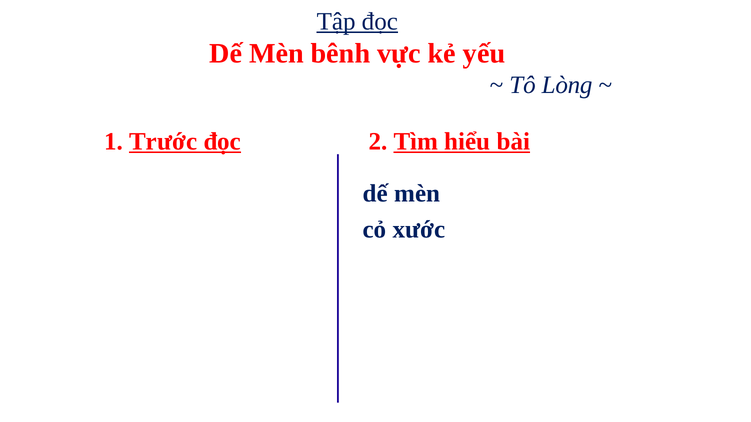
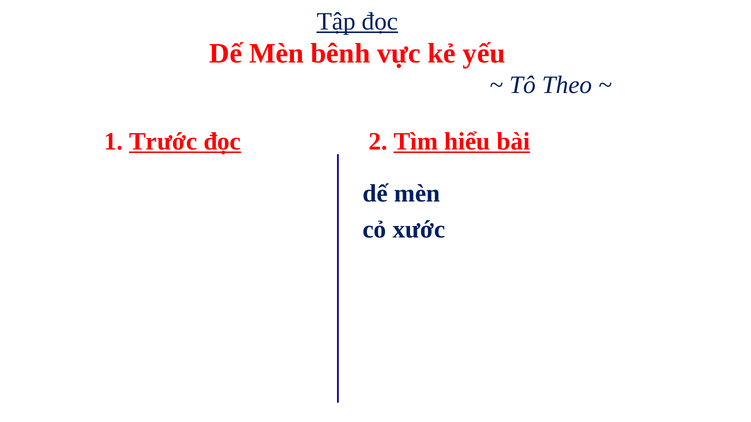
Lòng: Lòng -> Theo (567, 85)
